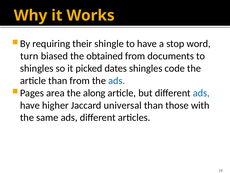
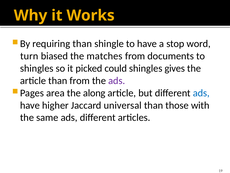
requiring their: their -> than (82, 44)
obtained: obtained -> matches (105, 56)
dates: dates -> could (116, 68)
code: code -> gives (175, 68)
ads colour: blue -> purple (117, 80)
